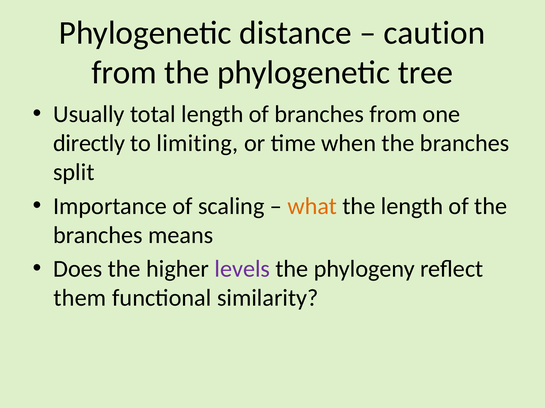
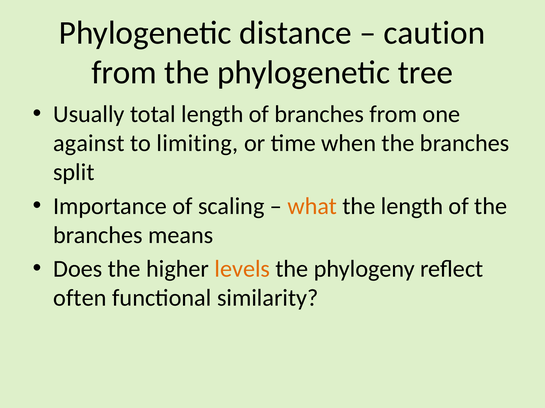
directly: directly -> against (89, 143)
levels colour: purple -> orange (242, 269)
them: them -> often (80, 298)
